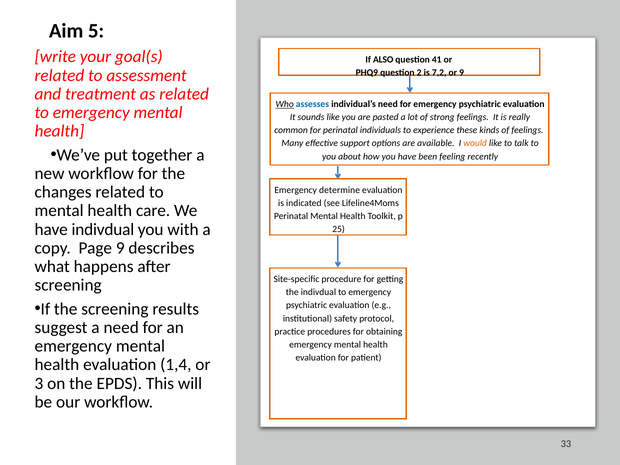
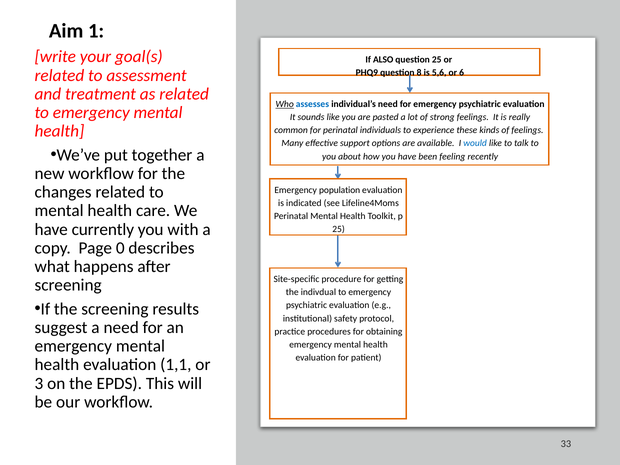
5: 5 -> 1 (96, 31)
question 41: 41 -> 25 (437, 60)
2: 2 -> 8 (419, 73)
7,2: 7,2 -> 5,6 (439, 73)
or 9: 9 -> 6 (462, 73)
would colour: orange -> blue (475, 143)
determine: determine -> population (340, 190)
have indivdual: indivdual -> currently (103, 229)
Page 9: 9 -> 0 (120, 248)
1,4: 1,4 -> 1,1 (176, 365)
